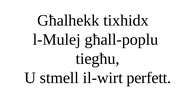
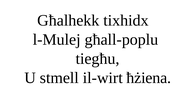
perfett: perfett -> ħżiena (149, 78)
